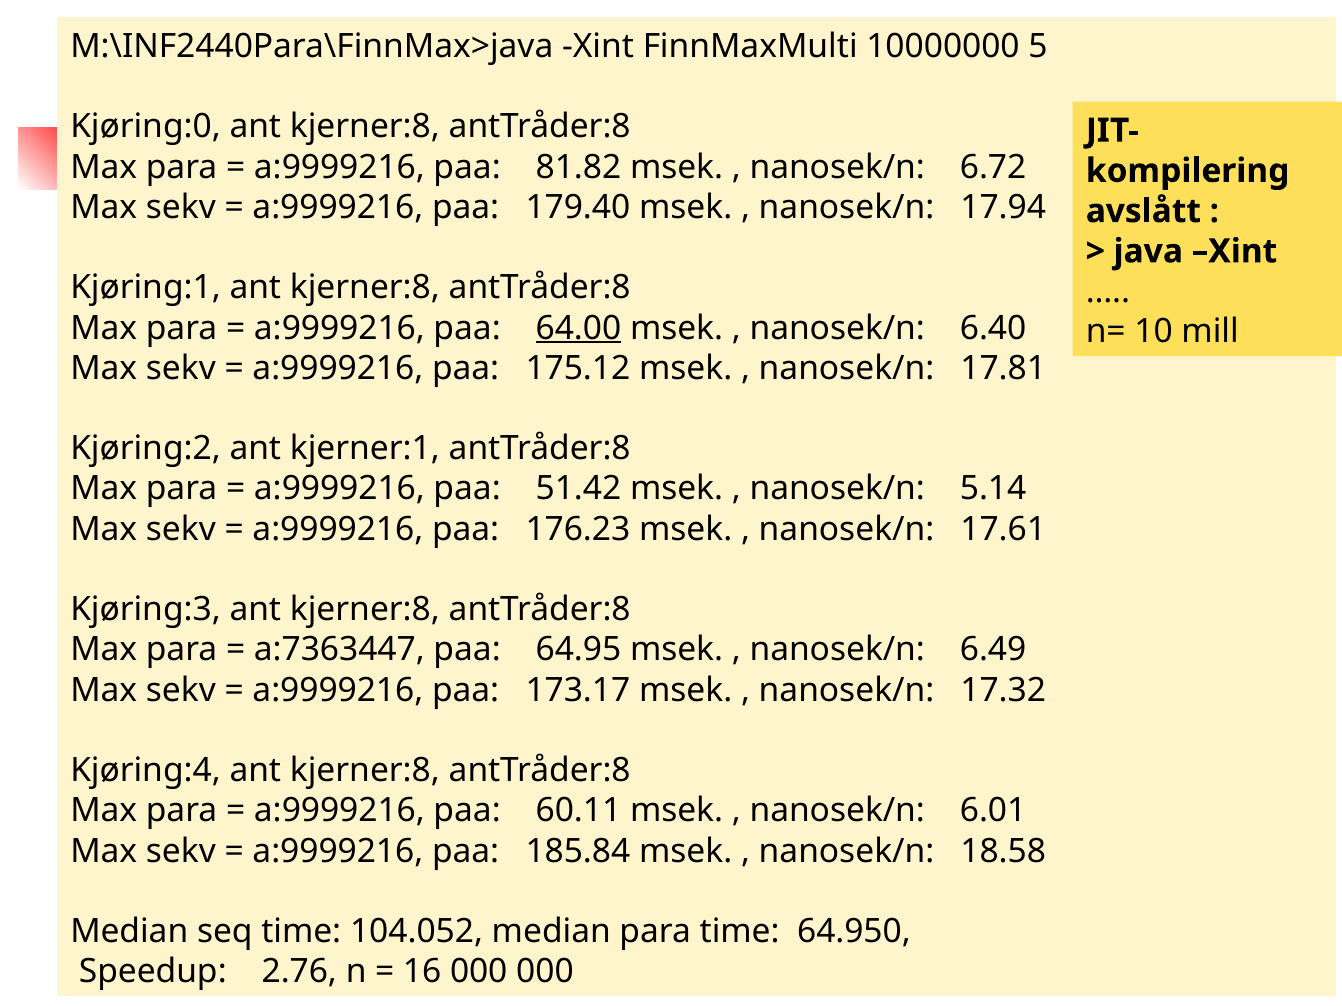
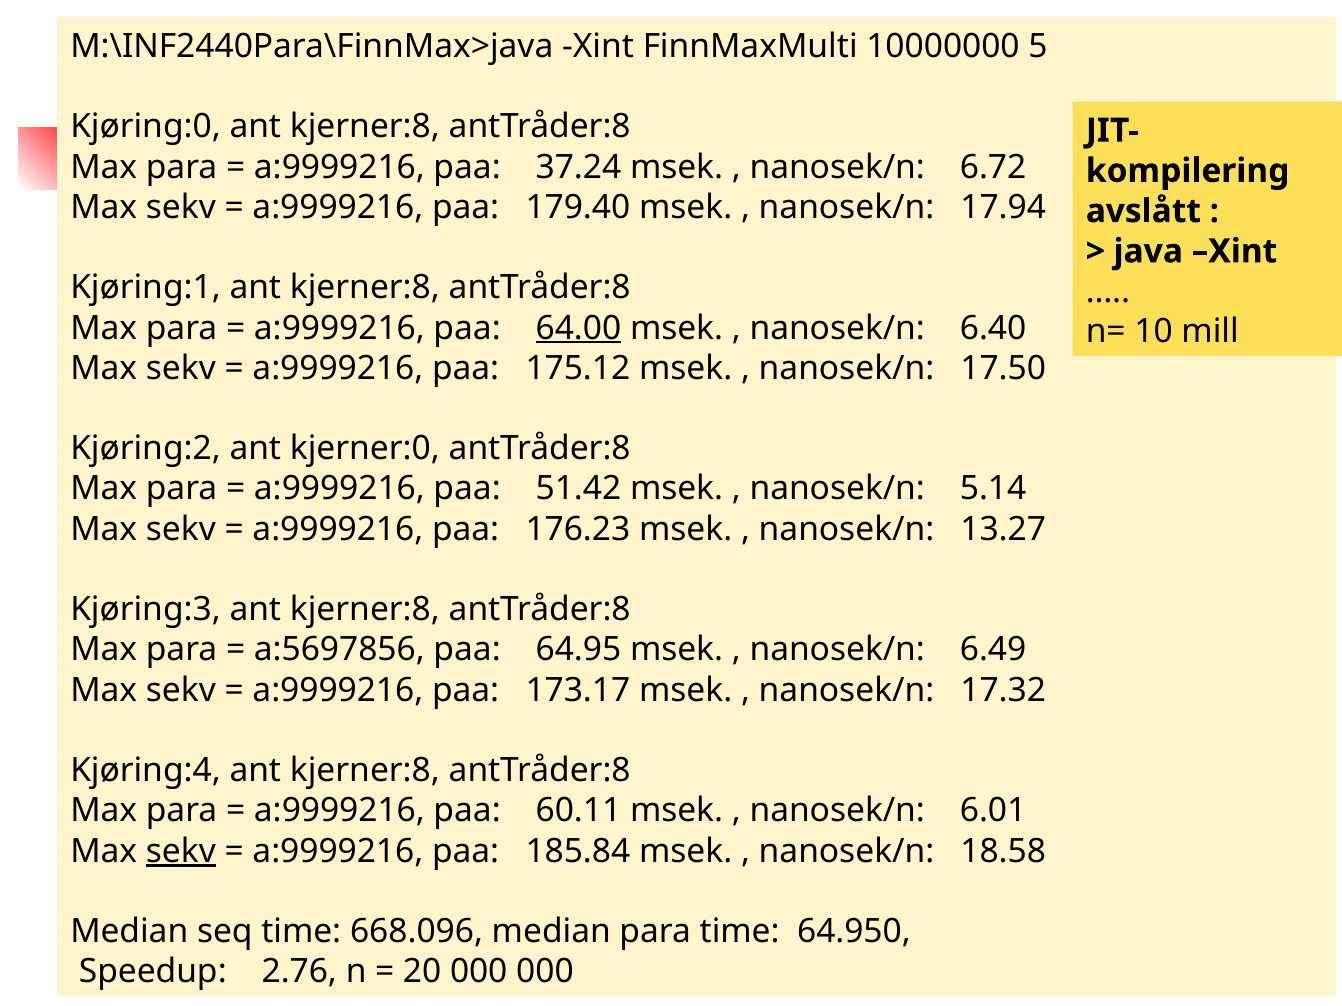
81.82: 81.82 -> 37.24 (578, 167)
17.81: 17.81 -> 17.50 (1003, 368)
kjerner:1: kjerner:1 -> kjerner:0 (365, 449)
17.61: 17.61 -> 13.27 (1003, 529)
a:7363447: a:7363447 -> a:5697856 (339, 650)
sekv underline: none -> present (181, 852)
104.052: 104.052 -> 668.096 (417, 932)
16: 16 -> 20 (422, 972)
